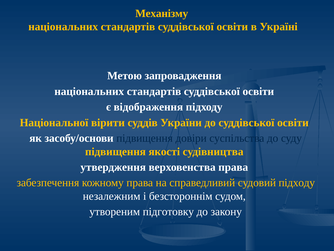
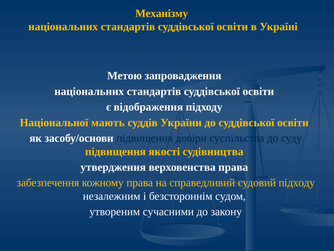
вірити: вірити -> мають (108, 122)
підготовку: підготовку -> сучасними (168, 211)
